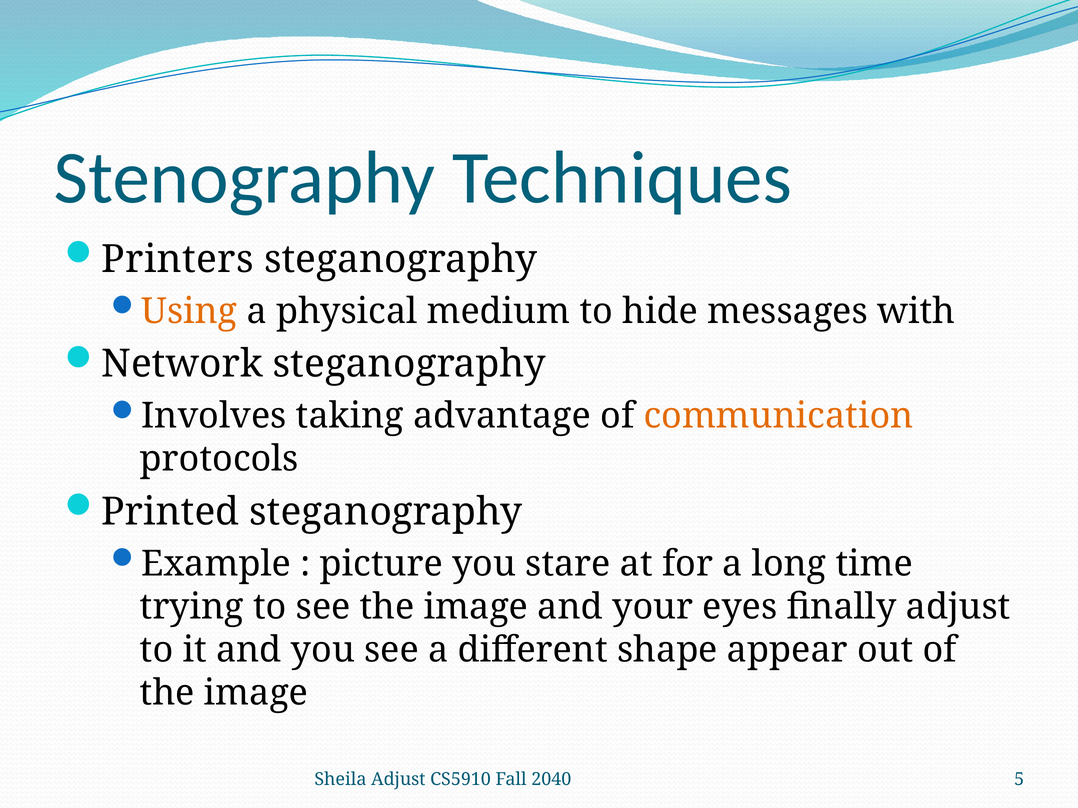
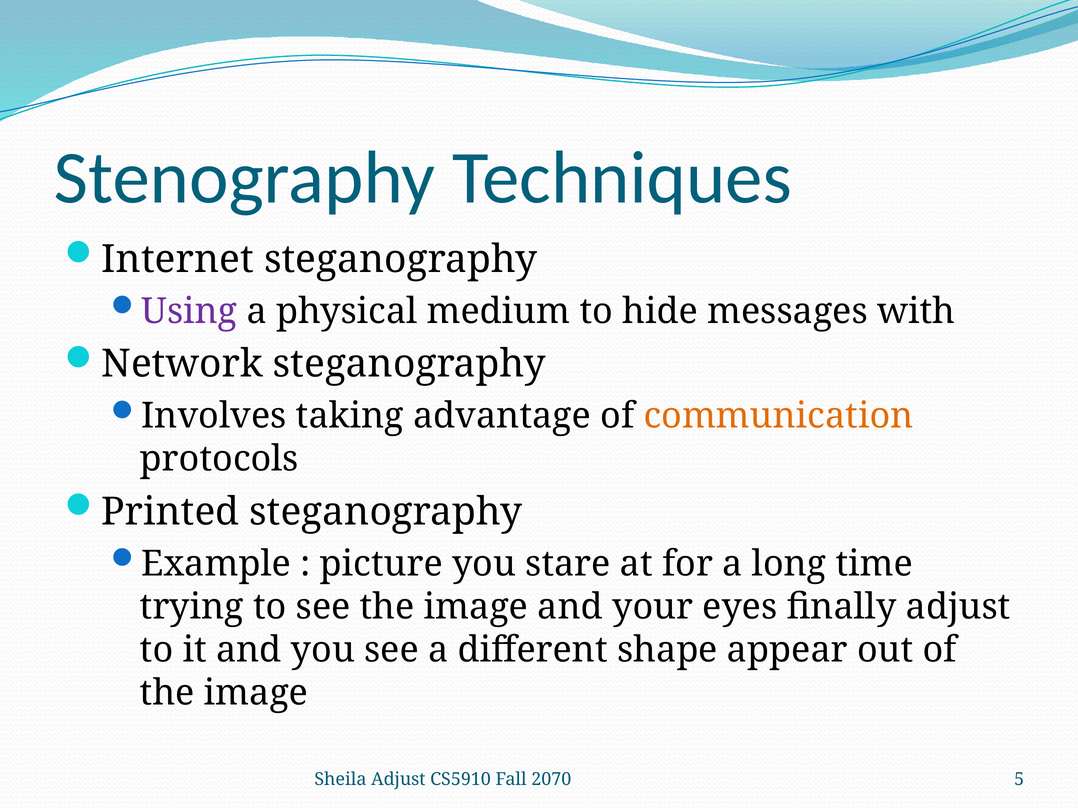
Printers: Printers -> Internet (178, 260)
Using colour: orange -> purple (189, 311)
2040: 2040 -> 2070 (551, 780)
